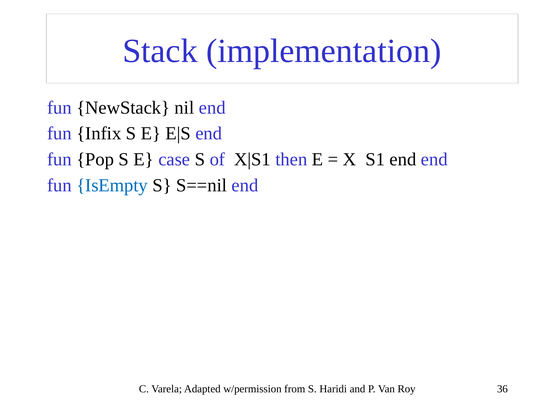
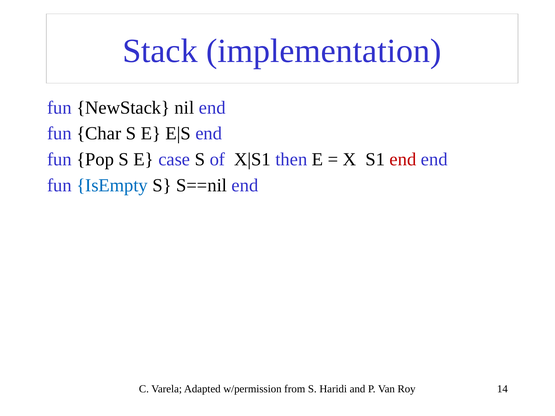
Infix: Infix -> Char (99, 134)
end colour: black -> red (403, 159)
36: 36 -> 14 (502, 389)
